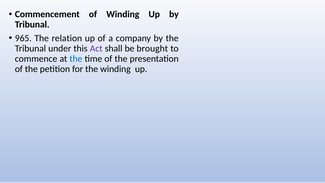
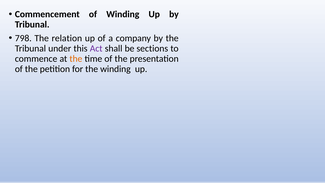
965: 965 -> 798 (23, 38)
brought: brought -> sections (152, 48)
the colour: blue -> orange (76, 59)
